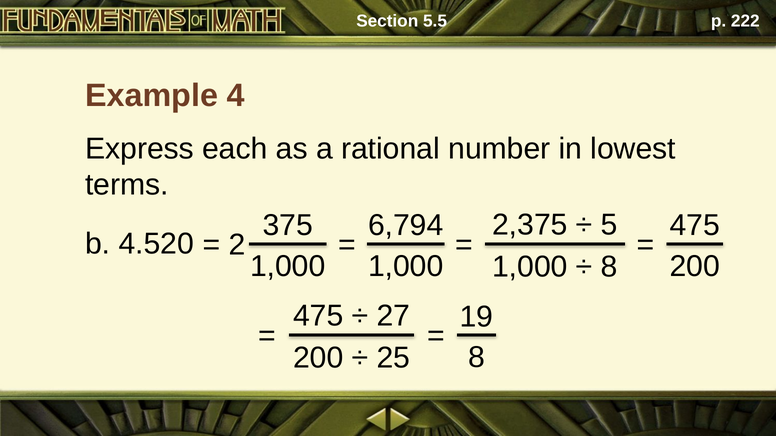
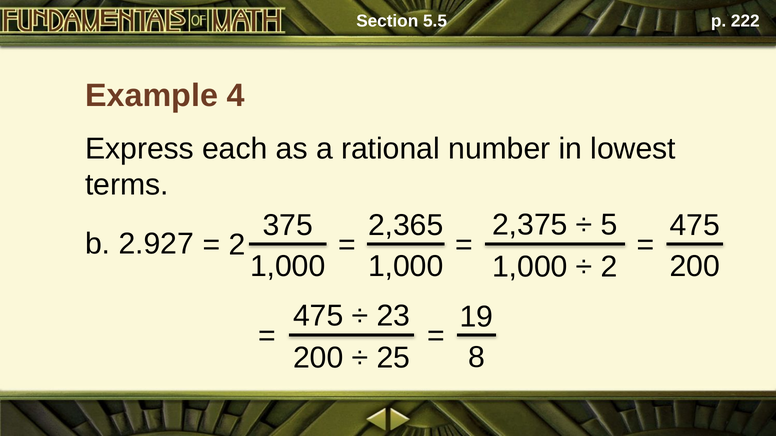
6,794: 6,794 -> 2,365 (406, 226)
4.520: 4.520 -> 2.927 (156, 244)
8: 8 -> 2 (609, 267)
27: 27 -> 23 (393, 316)
